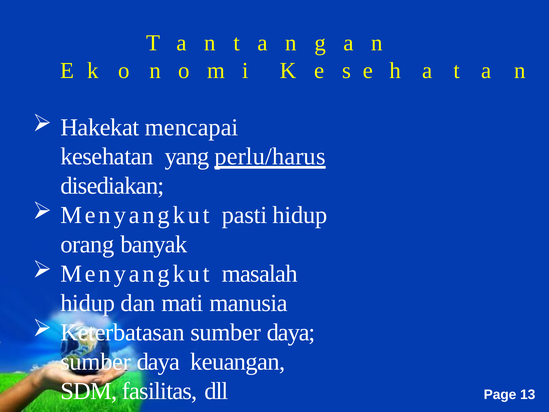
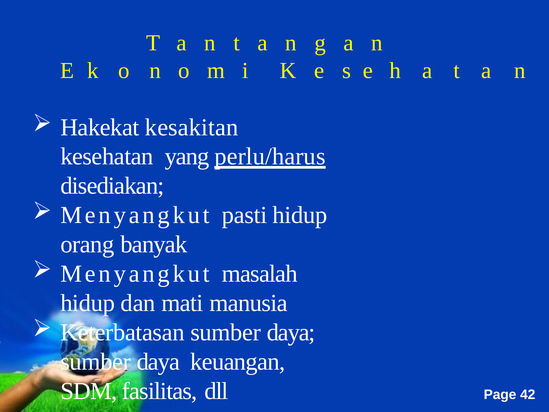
mencapai: mencapai -> kesakitan (192, 127)
13: 13 -> 42 (528, 395)
